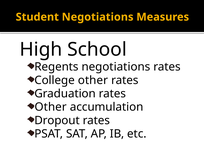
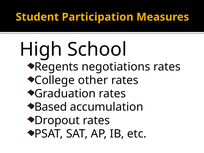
Student Negotiations: Negotiations -> Participation (98, 17)
Other: Other -> Based (51, 107)
